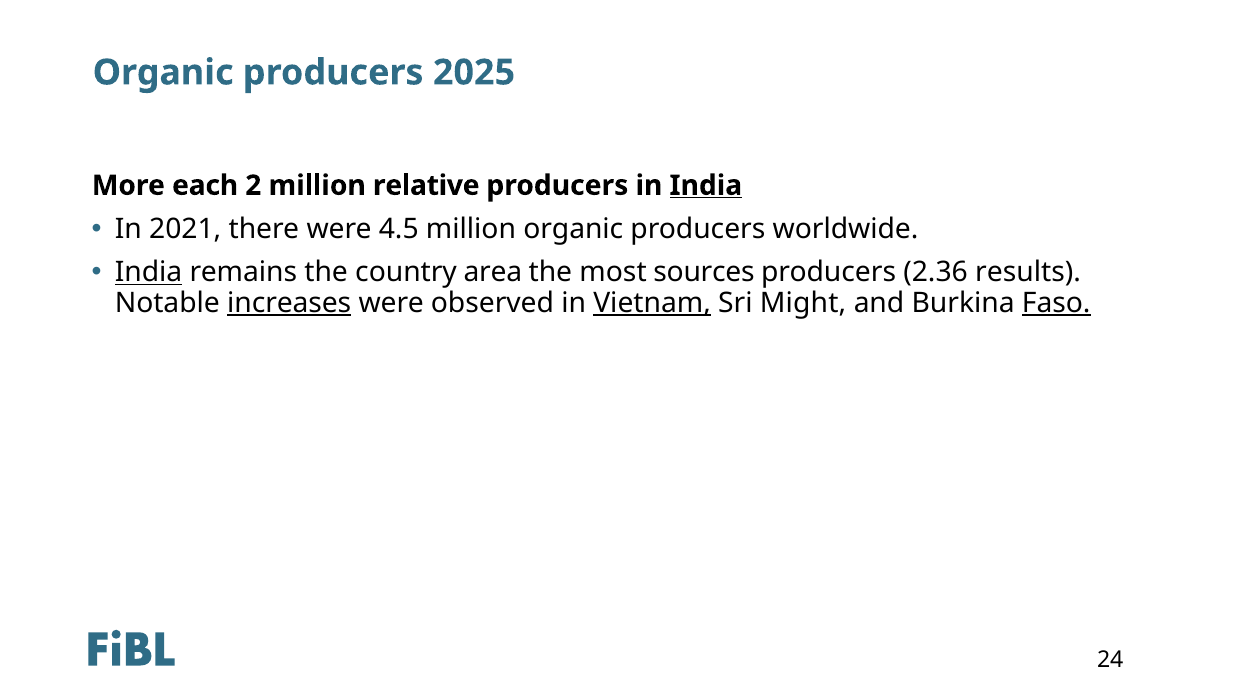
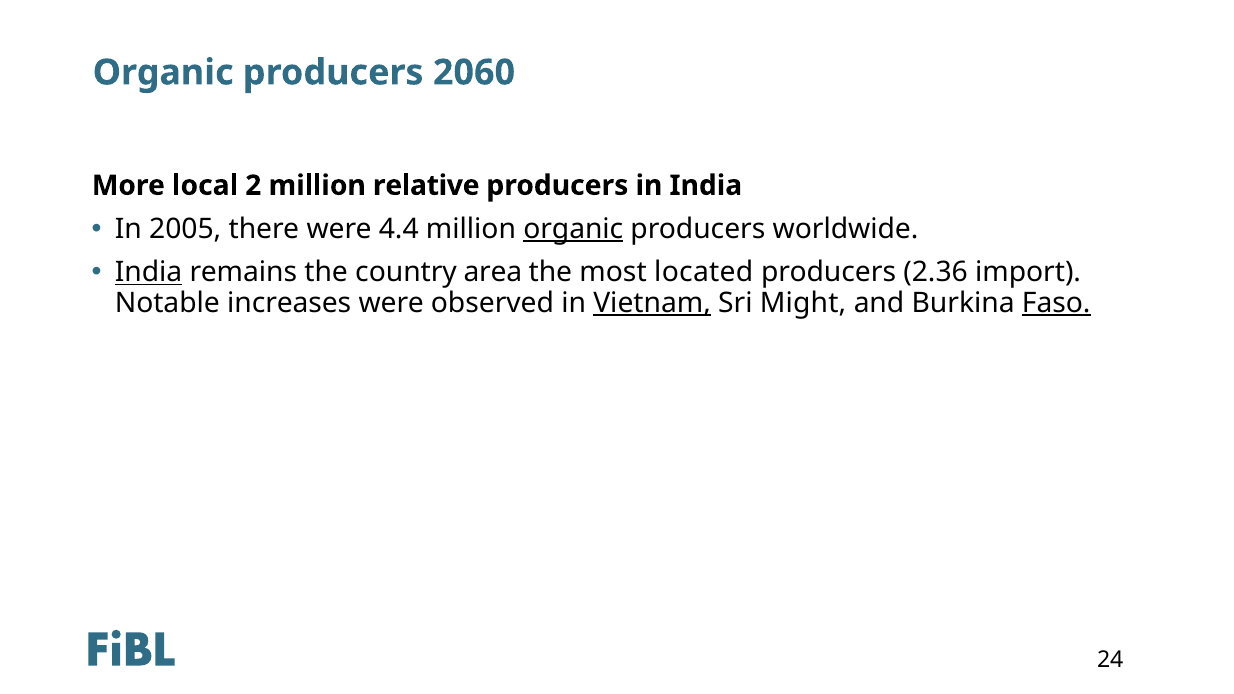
2025: 2025 -> 2060 (474, 73)
each: each -> local (205, 185)
India underline: present -> none (706, 185)
2021: 2021 -> 2005 (185, 229)
4.5: 4.5 -> 4.4 (399, 229)
organic underline: none -> present (573, 229)
sources: sources -> located (704, 272)
results: results -> import (1028, 272)
increases underline: present -> none (289, 303)
